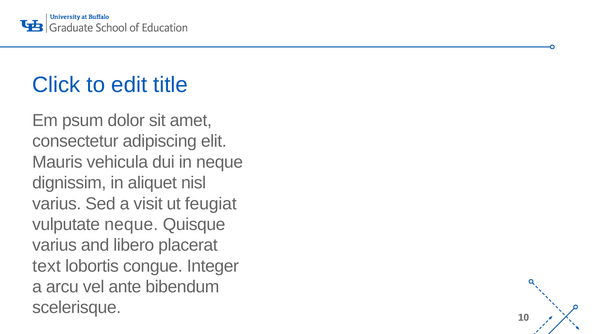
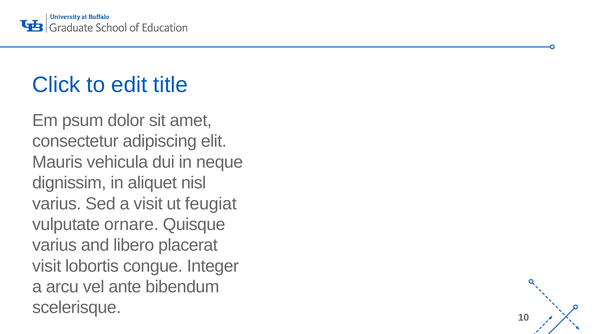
vulputate neque: neque -> ornare (131, 225)
text: text -> visit (47, 266)
